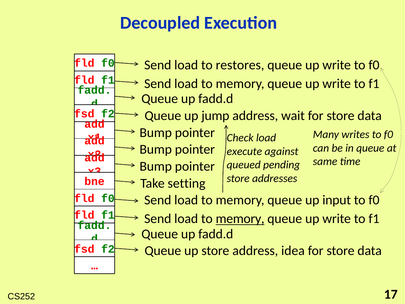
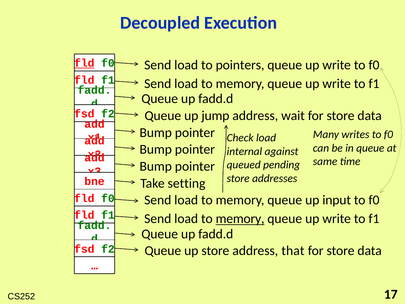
fld underline: none -> present (84, 63)
restores: restores -> pointers (240, 65)
execute: execute -> internal (244, 151)
idea: idea -> that (293, 251)
